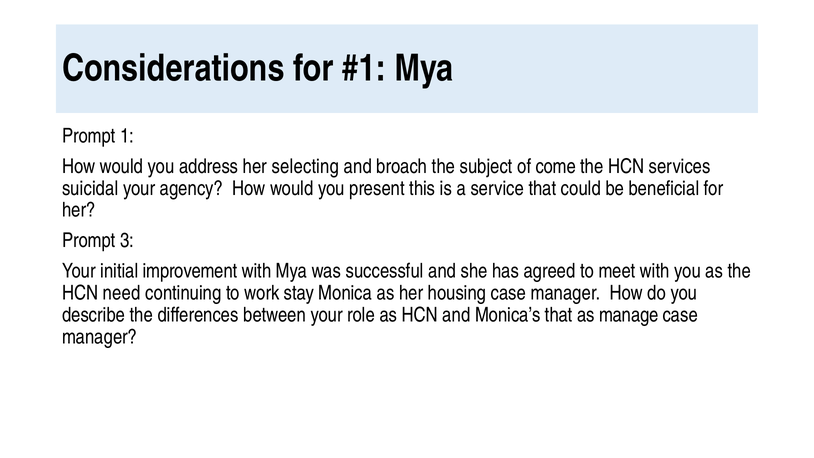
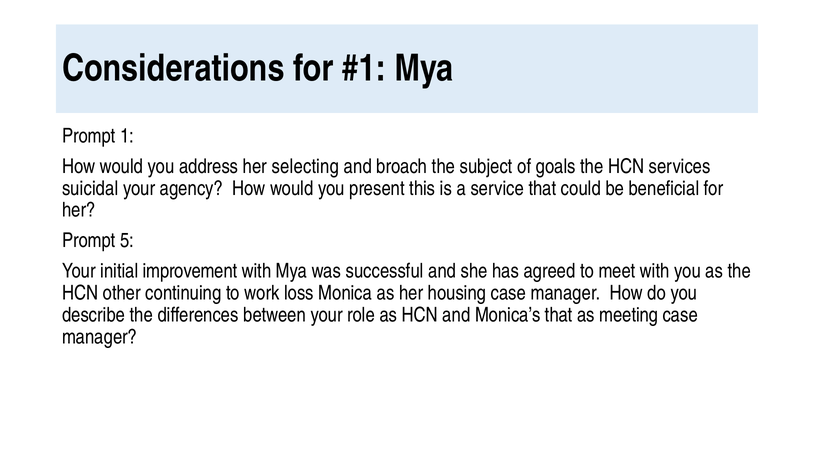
come: come -> goals (556, 166)
3: 3 -> 5 (127, 241)
need: need -> other (122, 293)
stay: stay -> loss (299, 293)
manage: manage -> meeting (629, 315)
